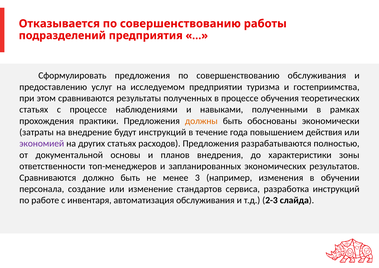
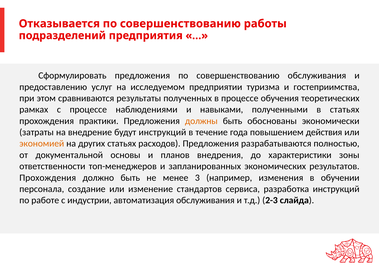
статьях: статьях -> рамках (34, 110)
в рамках: рамках -> статьях (345, 110)
экономией colour: purple -> orange (42, 144)
Сравниваются: Сравниваются -> Прохождения (48, 178)
инвентаря: инвентаря -> индустрии (89, 200)
